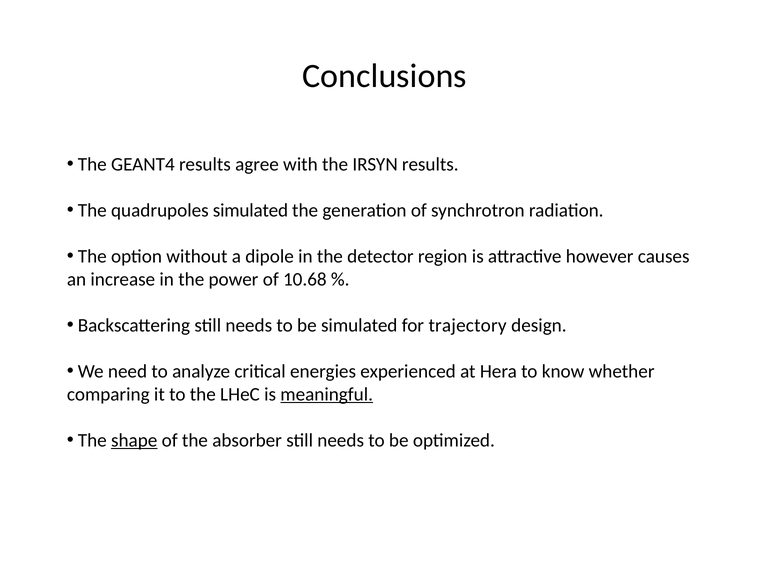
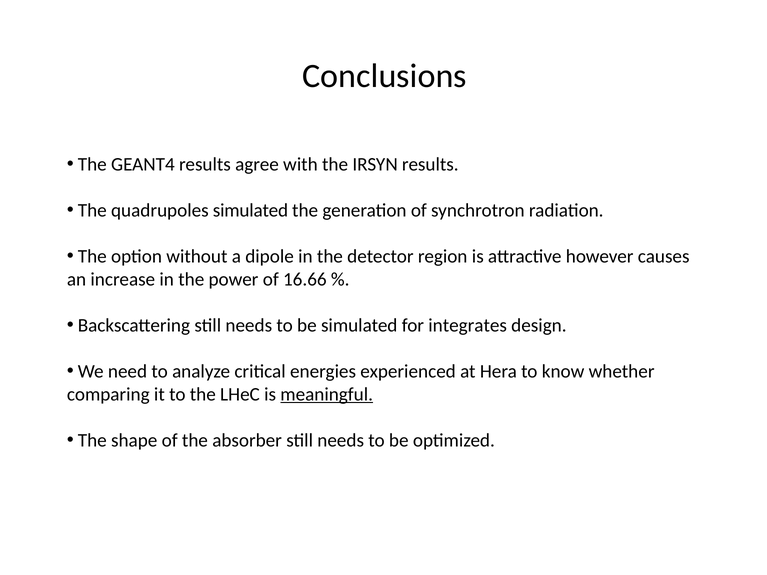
10.68: 10.68 -> 16.66 (305, 279)
trajectory: trajectory -> integrates (468, 325)
shape underline: present -> none (134, 440)
